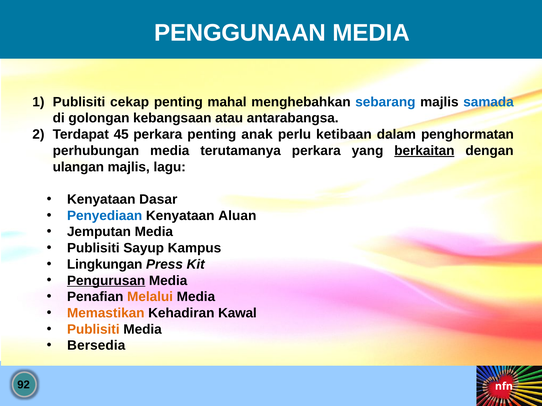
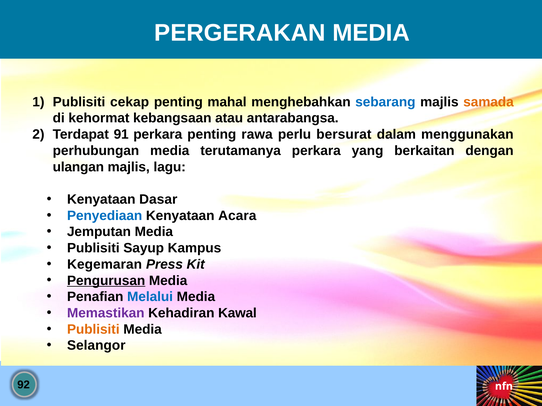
PENGGUNAAN: PENGGUNAAN -> PERGERAKAN (240, 33)
samada colour: blue -> orange (488, 102)
golongan: golongan -> kehormat (99, 118)
45: 45 -> 91 (121, 135)
anak: anak -> rawa (257, 135)
ketibaan: ketibaan -> bersurat (344, 135)
penghormatan: penghormatan -> menggunakan (467, 135)
berkaitan underline: present -> none (424, 151)
Aluan: Aluan -> Acara (237, 216)
Lingkungan: Lingkungan -> Kegemaran (105, 265)
Melalui colour: orange -> blue (150, 297)
Memastikan colour: orange -> purple (106, 313)
Bersedia: Bersedia -> Selangor (96, 346)
